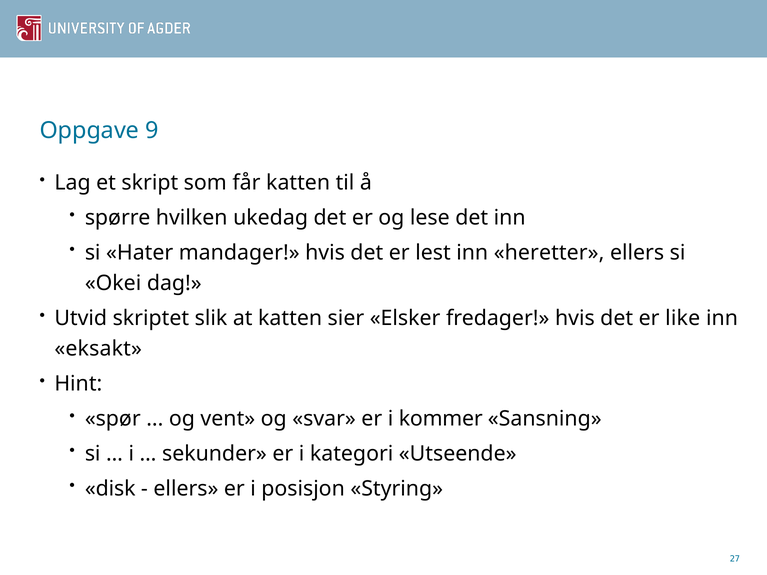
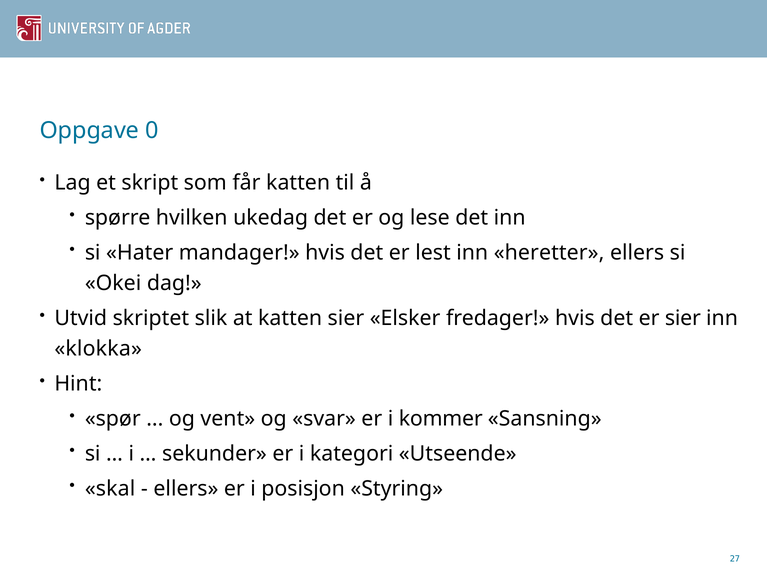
9: 9 -> 0 (152, 131)
er like: like -> sier (683, 318)
eksakt: eksakt -> klokka (98, 349)
disk: disk -> skal (110, 489)
